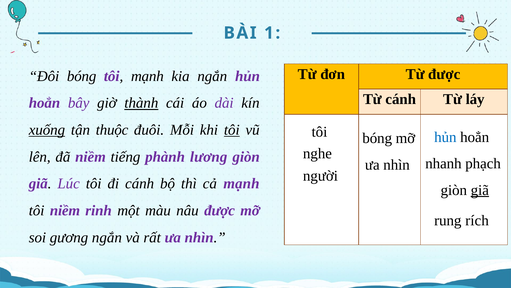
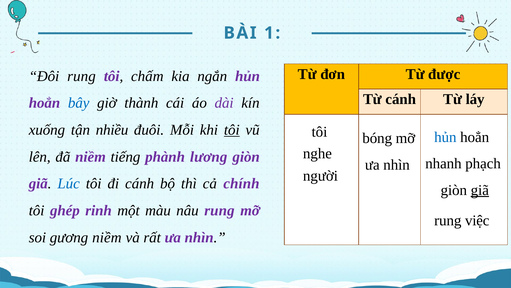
Đôi bóng: bóng -> rung (81, 76)
tôi mạnh: mạnh -> chấm (147, 76)
bây colour: purple -> blue (79, 103)
thành underline: present -> none (141, 103)
xuống underline: present -> none (47, 130)
thuộc: thuộc -> nhiều (112, 130)
Lúc colour: purple -> blue (69, 183)
cả mạnh: mạnh -> chính (241, 183)
tôi niềm: niềm -> ghép (65, 210)
nâu được: được -> rung (219, 210)
rích: rích -> việc (477, 220)
gương ngắn: ngắn -> niềm (107, 237)
